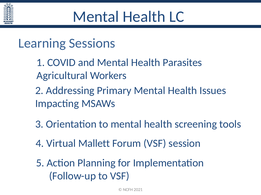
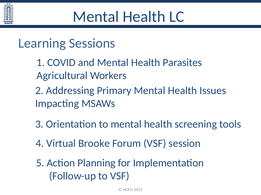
Mallett: Mallett -> Brooke (94, 144)
